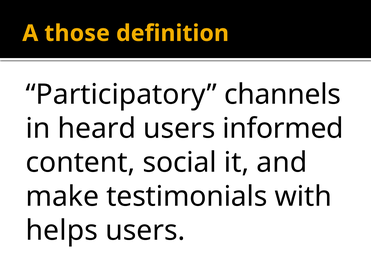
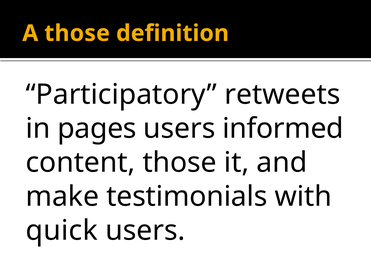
channels: channels -> retweets (282, 95)
heard: heard -> pages (97, 129)
content social: social -> those (180, 163)
helps: helps -> quick (62, 231)
